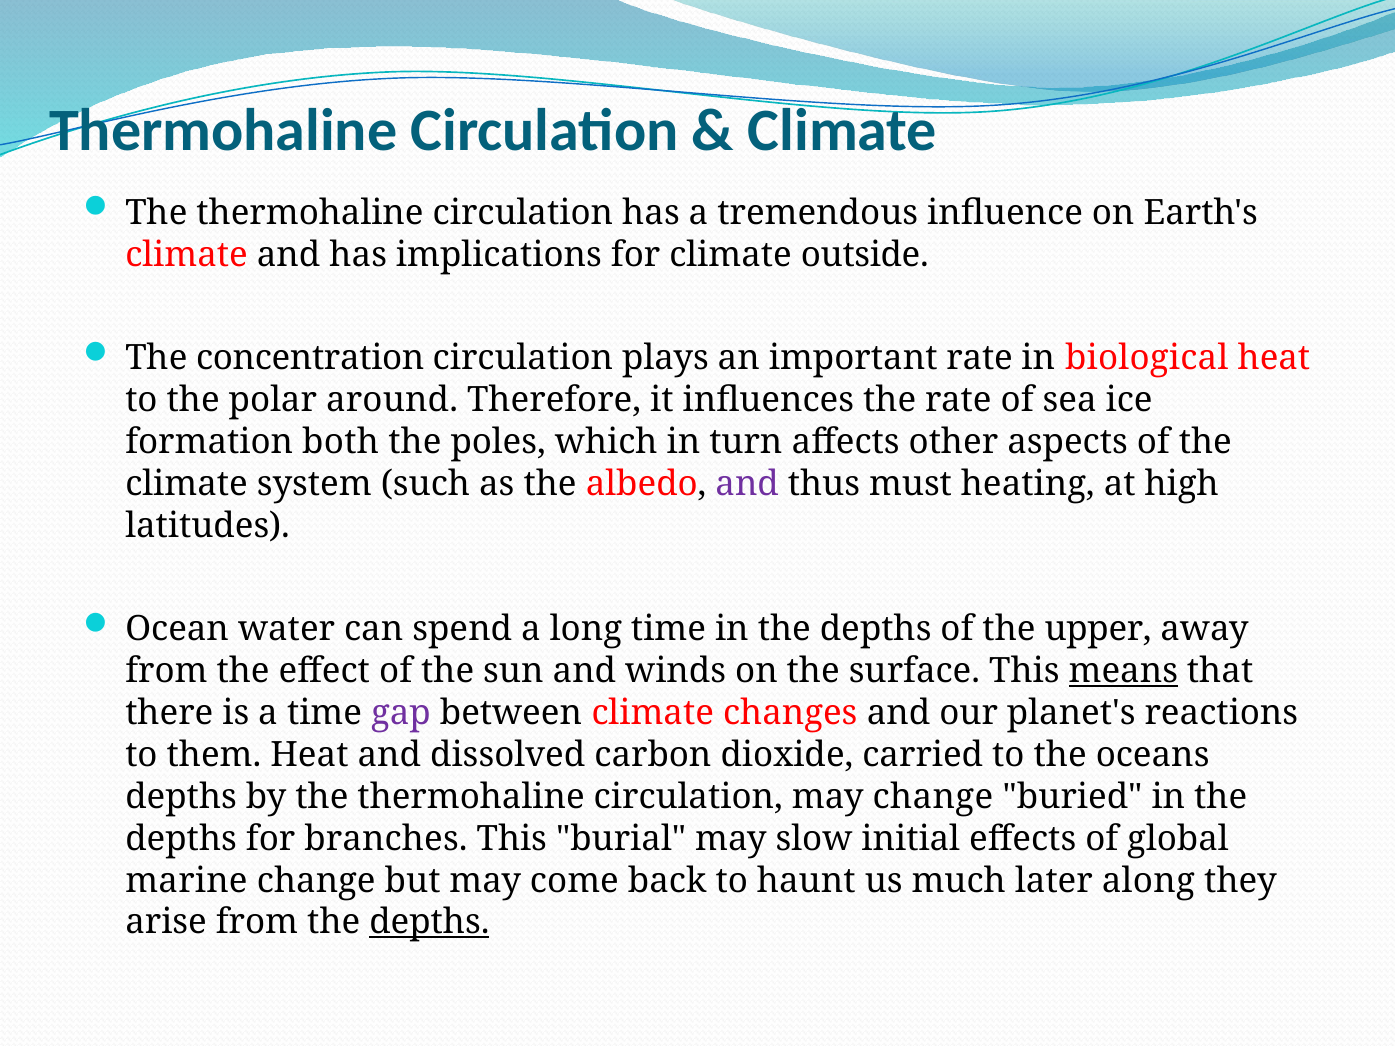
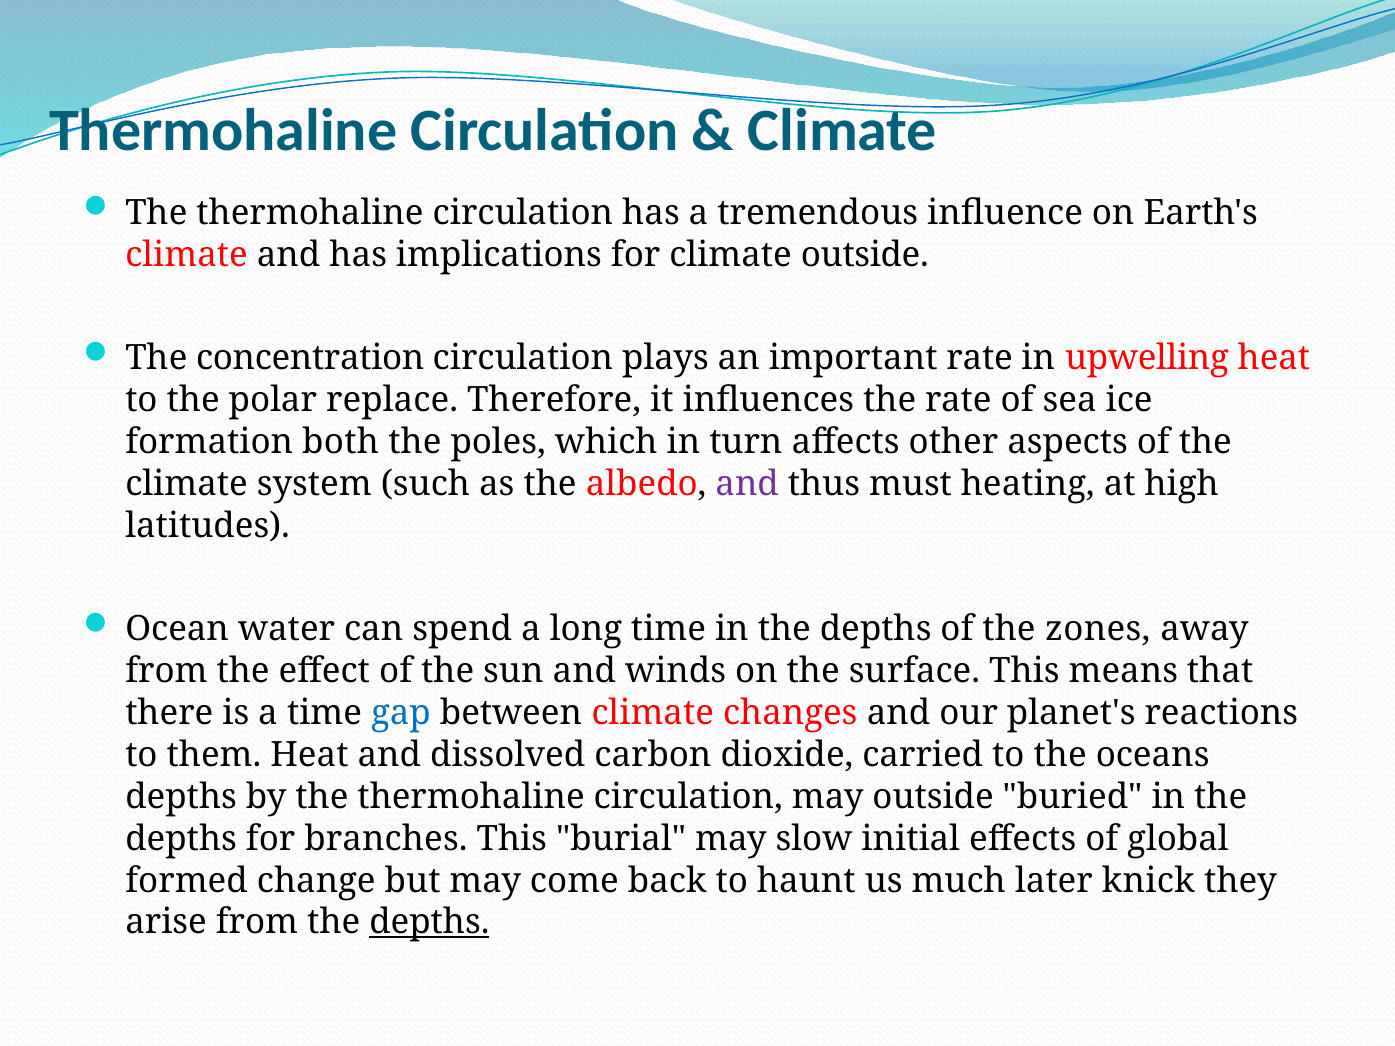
biological: biological -> upwelling (1147, 358)
around: around -> replace (392, 400)
upper: upper -> zones (1098, 630)
means underline: present -> none (1123, 671)
gap colour: purple -> blue (401, 713)
may change: change -> outside (933, 797)
marine: marine -> formed (187, 881)
along: along -> knick (1148, 881)
